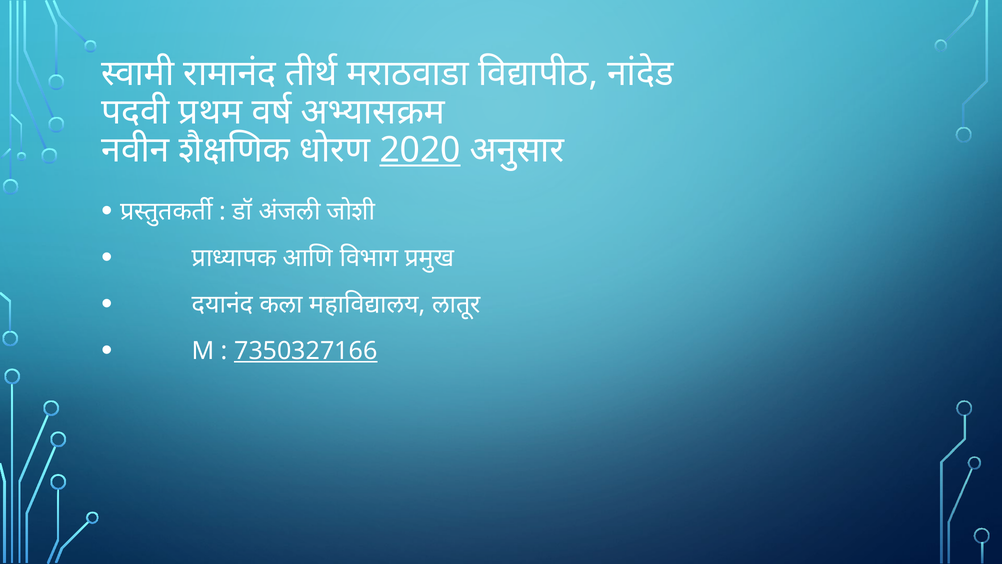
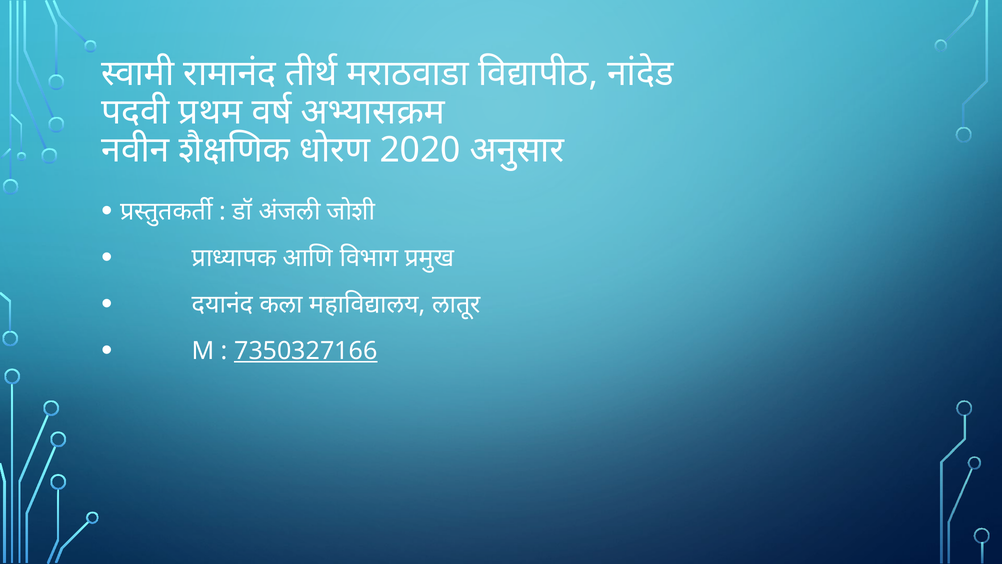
2020 underline: present -> none (420, 150)
